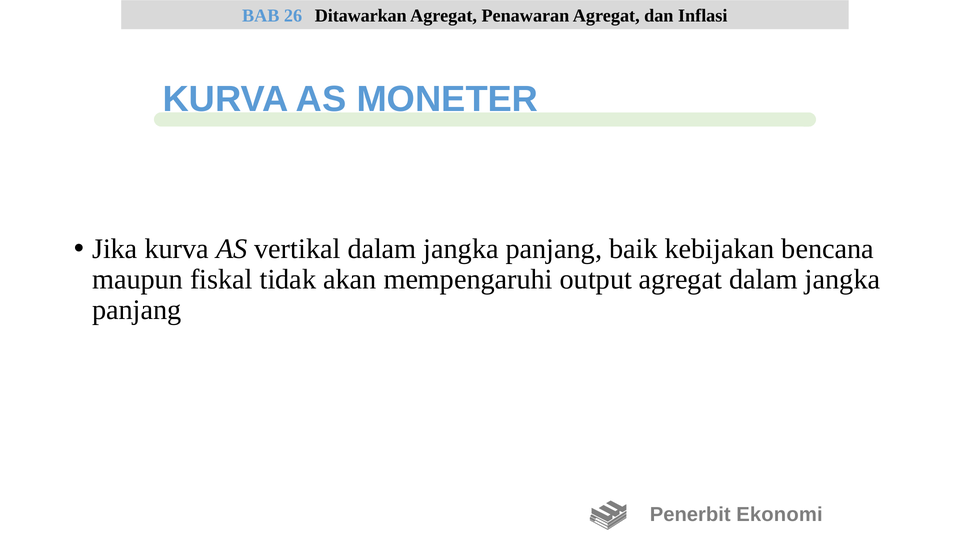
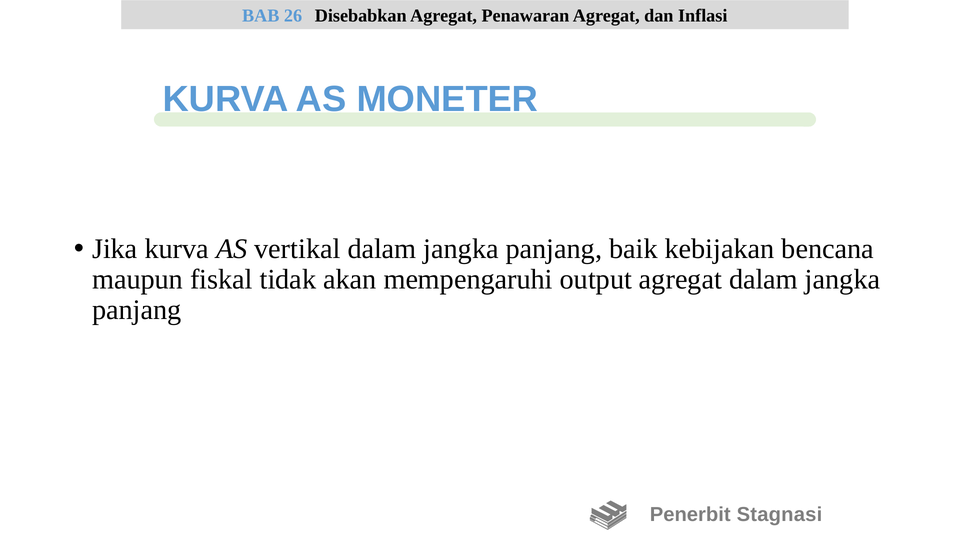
Ditawarkan: Ditawarkan -> Disebabkan (361, 16)
Ekonomi: Ekonomi -> Stagnasi (779, 514)
